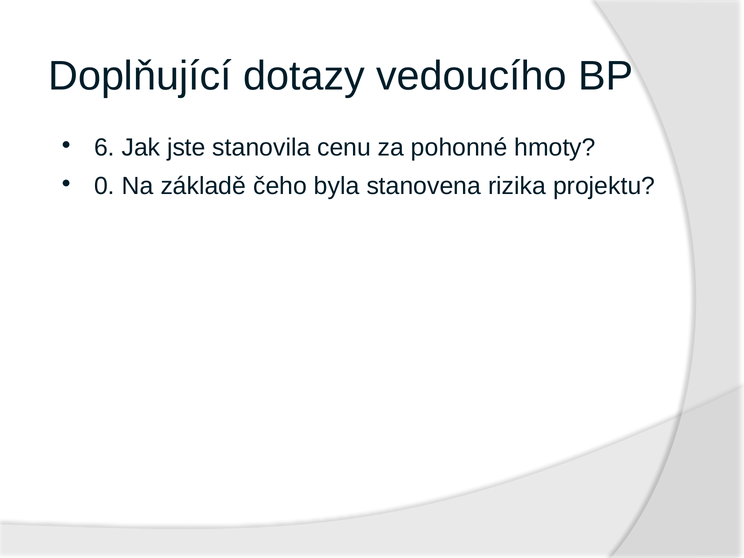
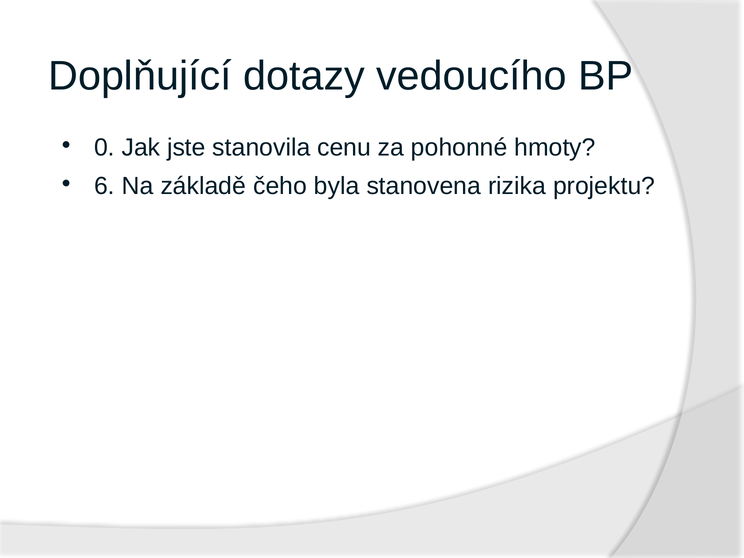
6: 6 -> 0 (104, 147)
0: 0 -> 6 (104, 186)
